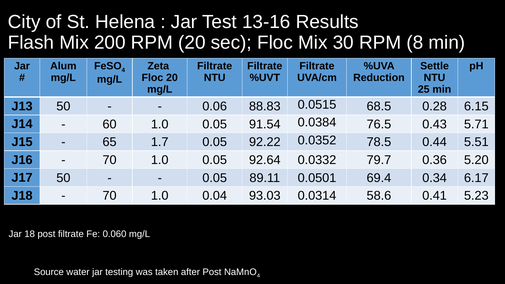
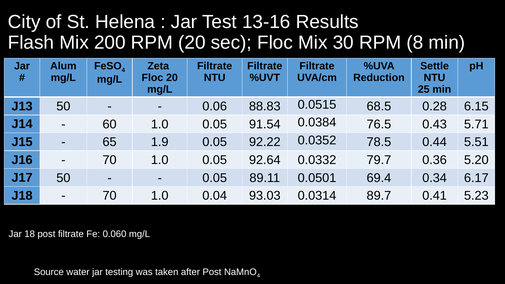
1.7: 1.7 -> 1.9 (160, 142)
58.6: 58.6 -> 89.7 (379, 196)
